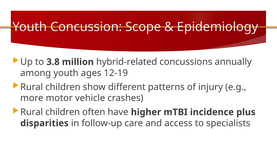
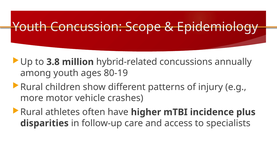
12-19: 12-19 -> 80-19 (116, 73)
children: children -> athletes (63, 112)
